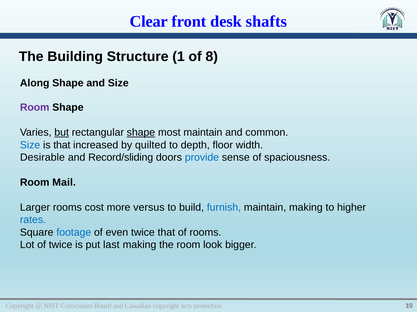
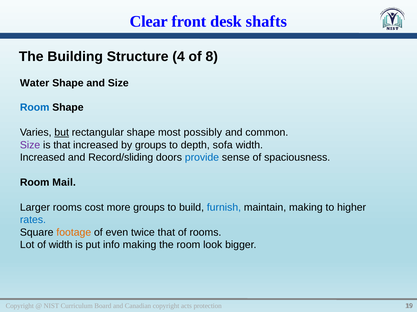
1: 1 -> 4 (179, 57)
Along: Along -> Water (35, 83)
Room colour: purple -> blue (35, 108)
shape underline: present -> none (141, 133)
most maintain: maintain -> possibly (203, 133)
Size colour: blue -> purple (30, 145)
by quilted: quilted -> groups (151, 145)
floor: floor -> sofa (223, 145)
Desirable: Desirable -> Increased (43, 158)
more versus: versus -> groups (149, 208)
footage colour: blue -> orange (74, 233)
of twice: twice -> width (61, 245)
last: last -> info (111, 245)
